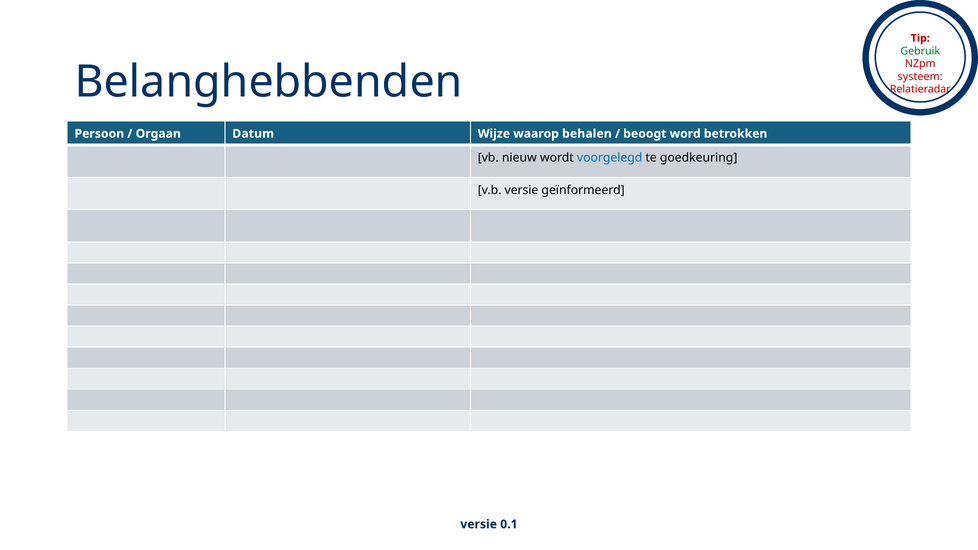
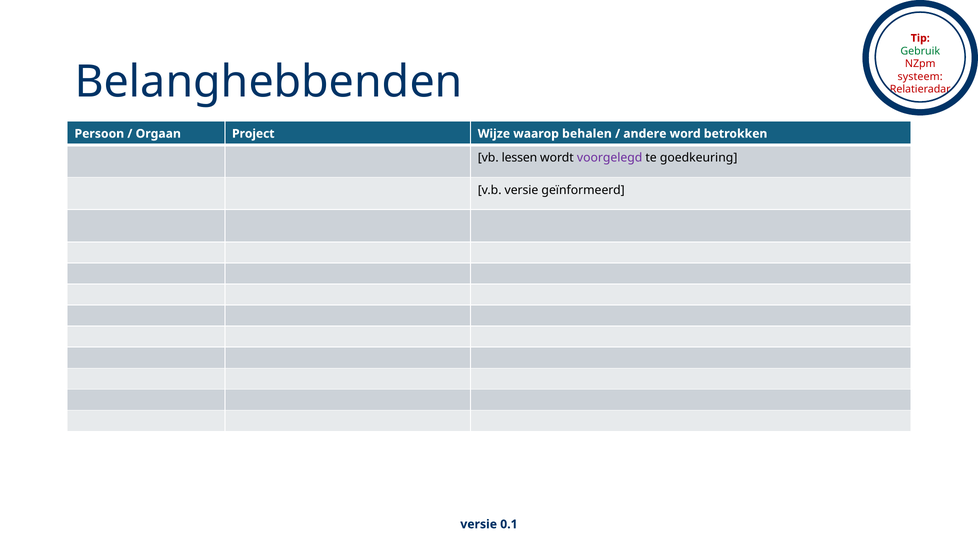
Datum: Datum -> Project (253, 134)
beoogt: beoogt -> andere (645, 134)
nieuw: nieuw -> lessen (519, 158)
voorgelegd colour: blue -> purple (610, 158)
